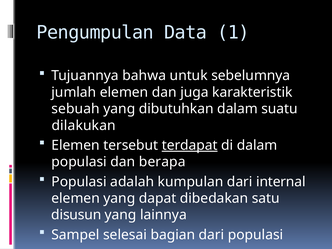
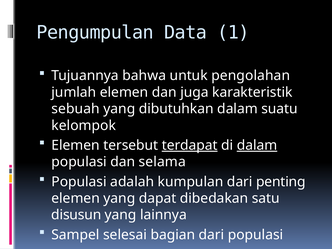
sebelumnya: sebelumnya -> pengolahan (251, 76)
dilakukan: dilakukan -> kelompok (84, 125)
dalam underline: none -> present (257, 145)
berapa: berapa -> selama (162, 162)
internal: internal -> penting (281, 182)
